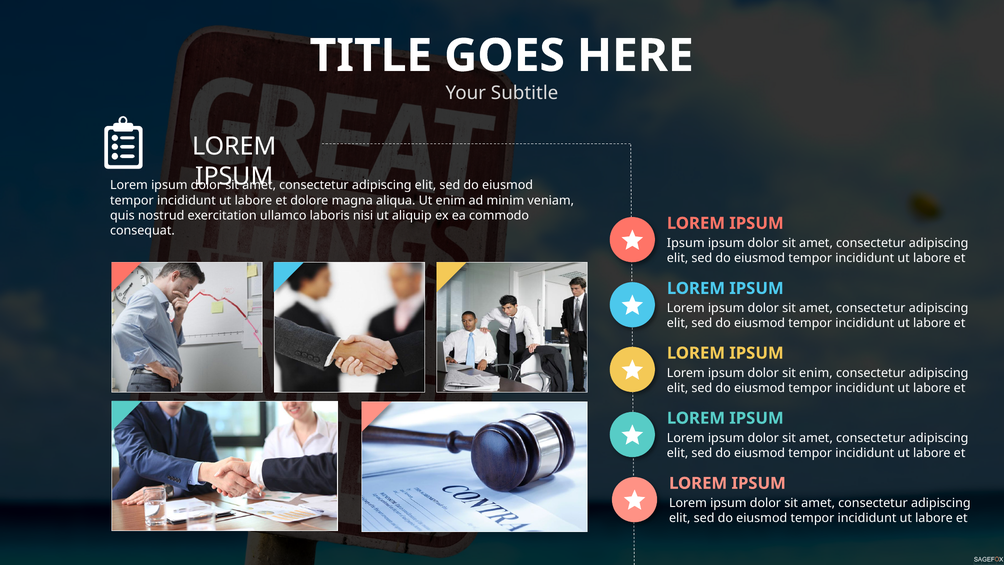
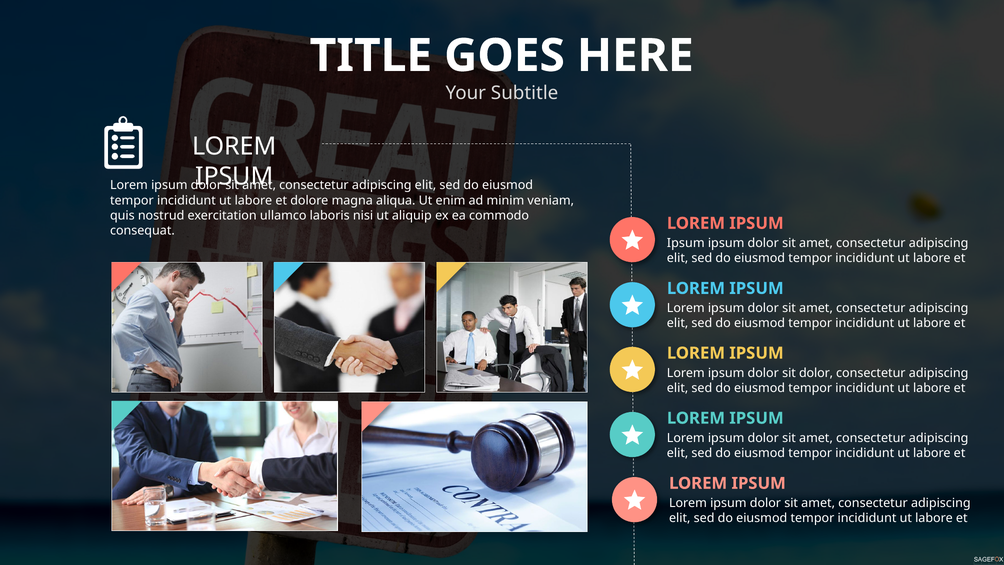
sit enim: enim -> dolor (816, 373)
